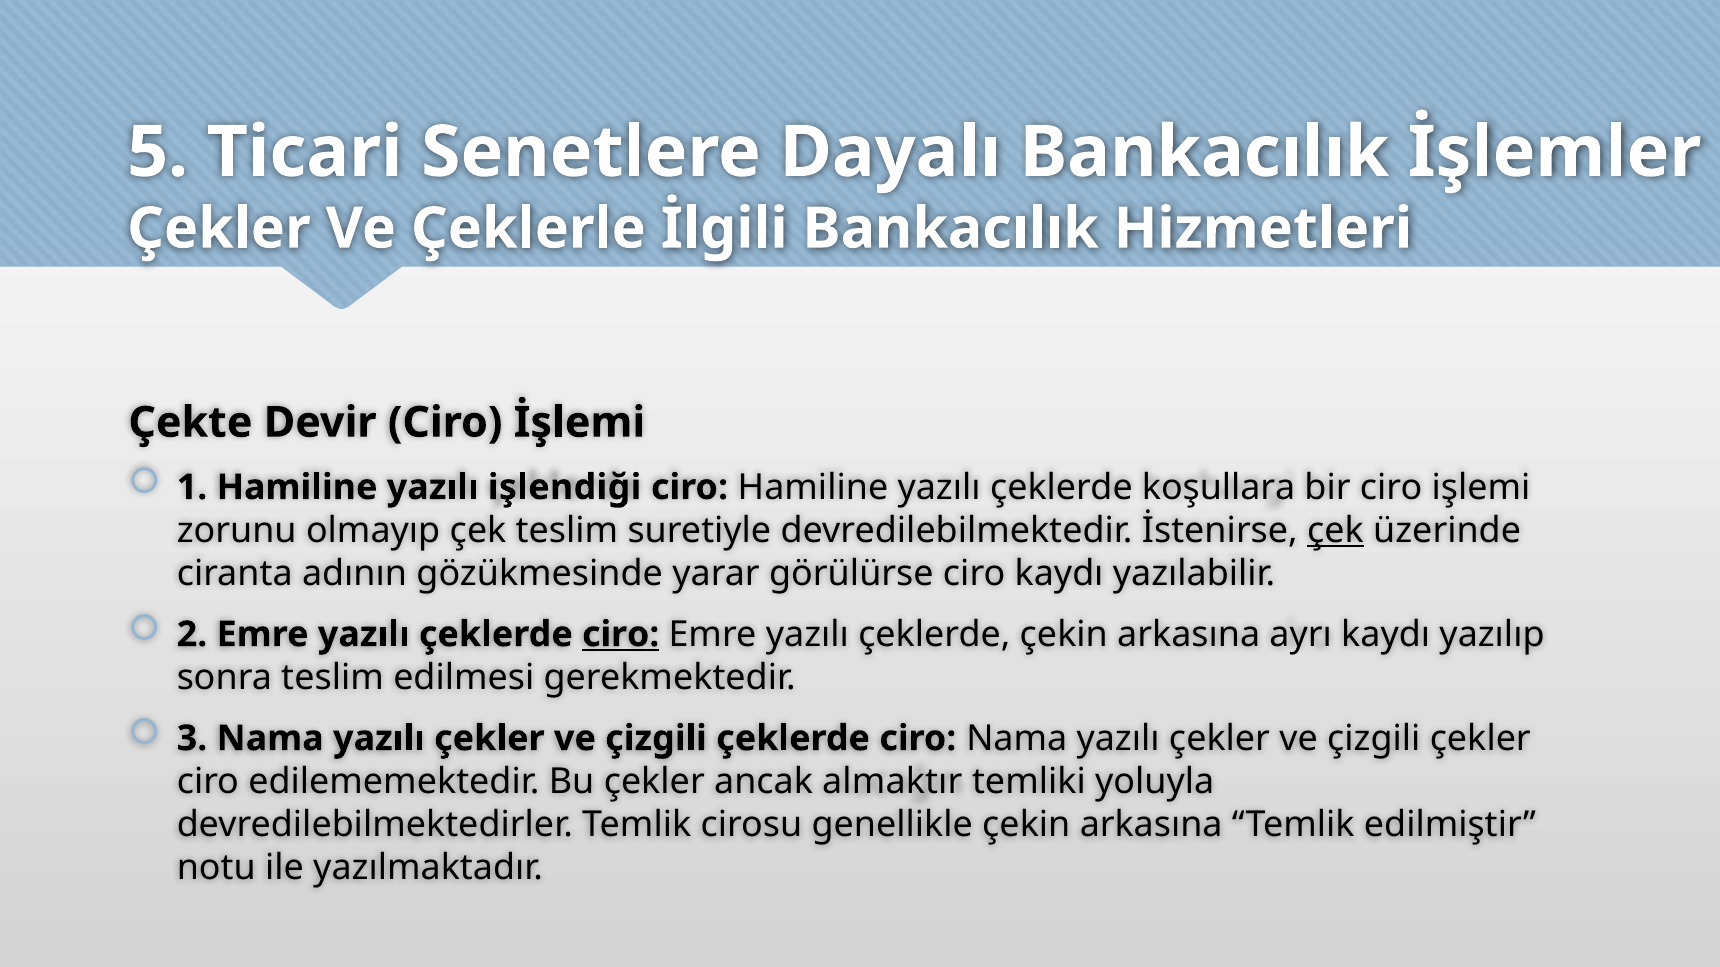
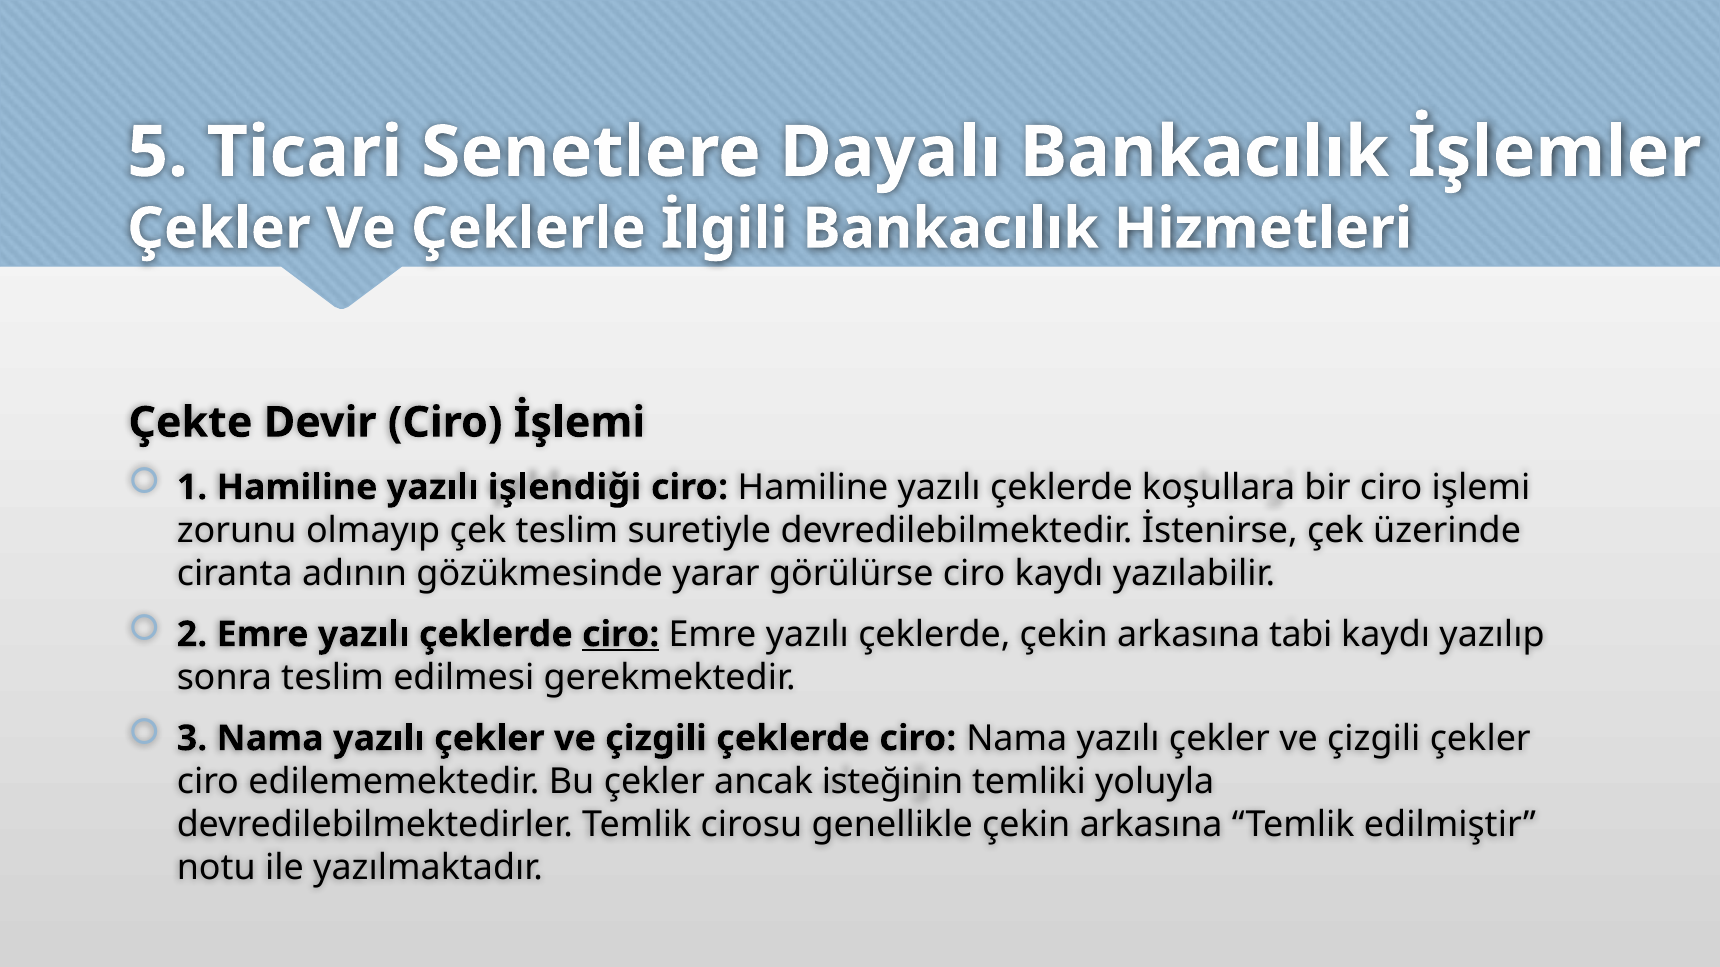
çek underline: present -> none (1335, 531)
ayrı: ayrı -> tabi (1301, 635)
almaktır: almaktır -> isteğinin (893, 782)
